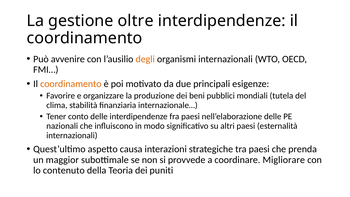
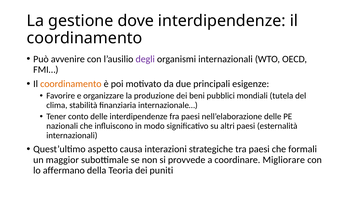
oltre: oltre -> dove (136, 21)
degli colour: orange -> purple (145, 59)
prenda: prenda -> formali (303, 149)
contenuto: contenuto -> affermano (64, 170)
